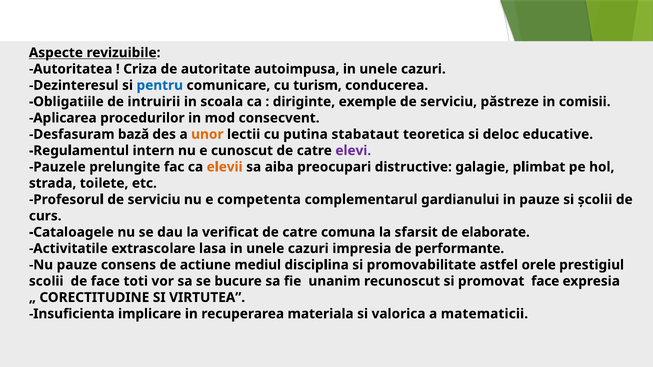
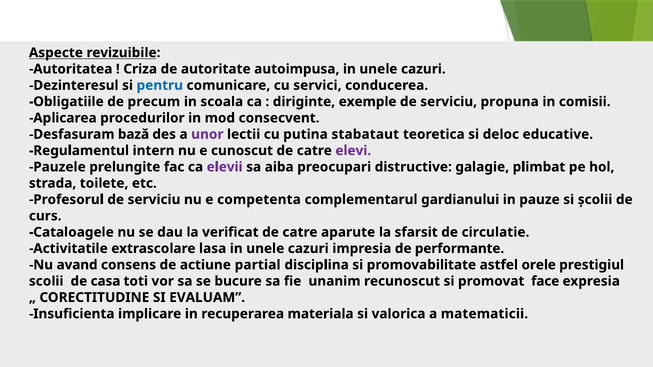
turism: turism -> servici (317, 85)
intruirii: intruirii -> precum (154, 102)
păstreze: păstreze -> propuna (510, 102)
unor colour: orange -> purple (207, 134)
elevii colour: orange -> purple (225, 167)
comuna: comuna -> aparute (348, 232)
elaborate: elaborate -> circulatie (495, 232)
Nu pauze: pauze -> avand (77, 265)
mediul: mediul -> partial (258, 265)
de face: face -> casa (105, 281)
VIRTUTEA: VIRTUTEA -> EVALUAM (207, 298)
